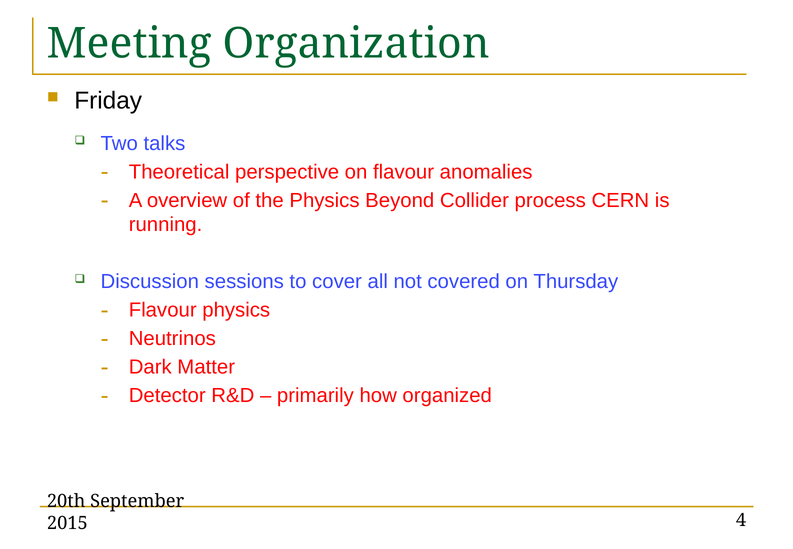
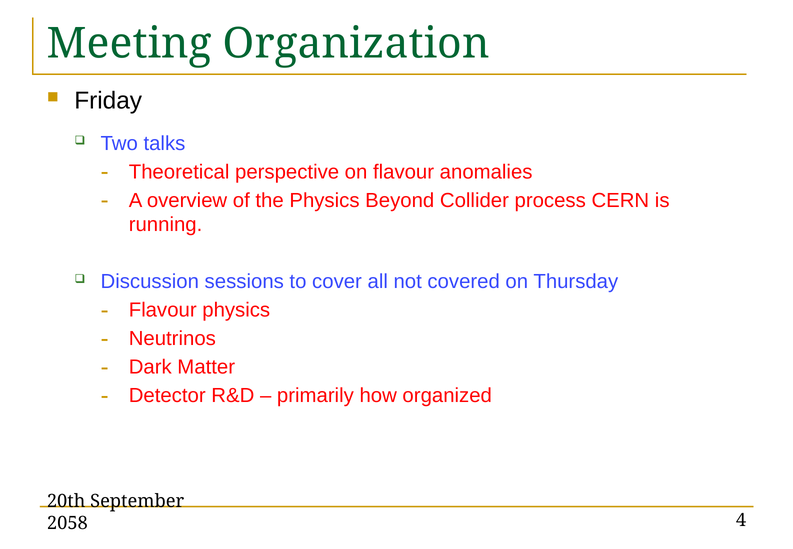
2015: 2015 -> 2058 (67, 523)
